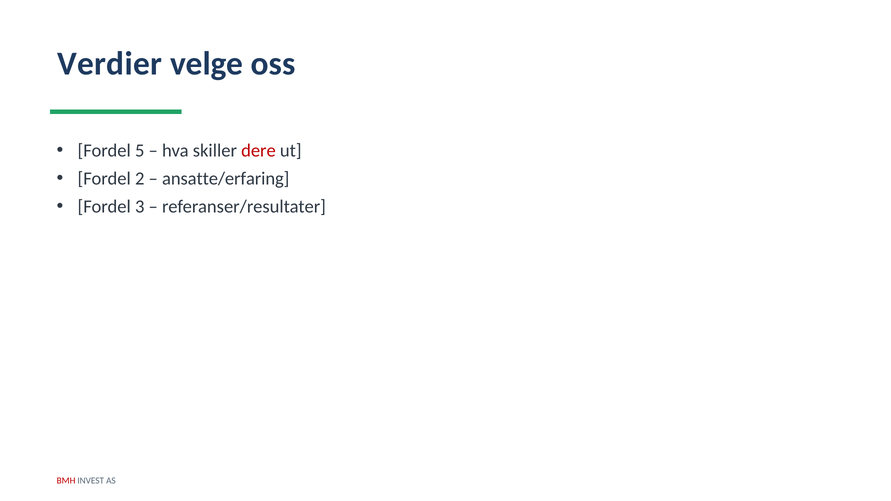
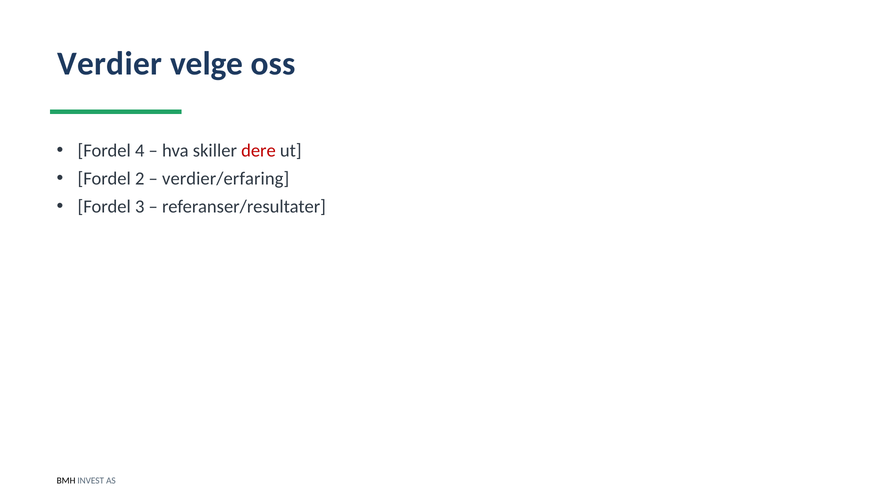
5: 5 -> 4 (140, 151)
ansatte/erfaring: ansatte/erfaring -> verdier/erfaring (226, 179)
BMH colour: red -> black (66, 481)
